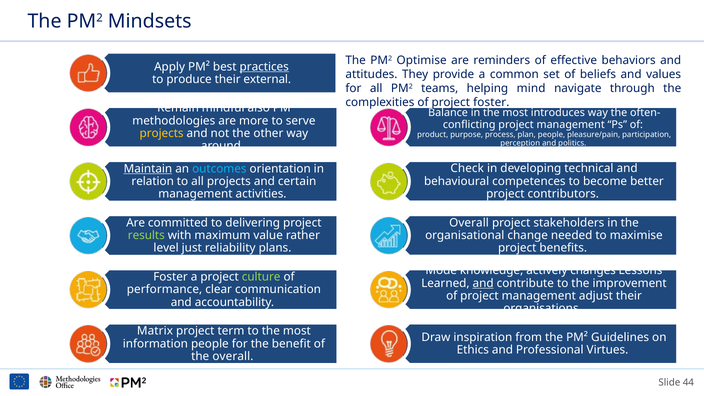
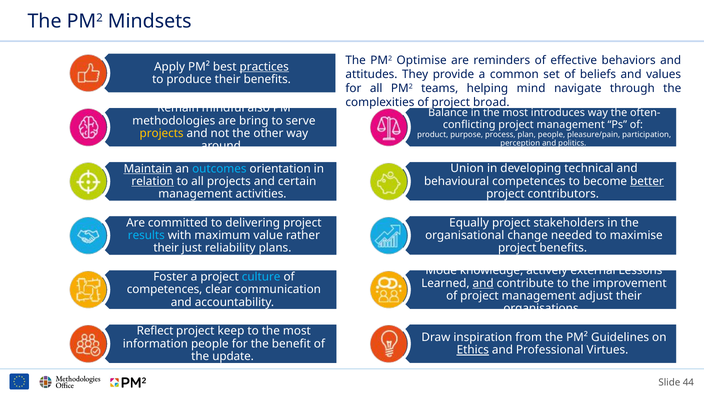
their external: external -> benefits (267, 79)
project foster: foster -> broad (491, 103)
more: more -> bring (254, 121)
Check: Check -> Union (467, 169)
relation underline: none -> present (153, 181)
better underline: none -> present (647, 181)
Overall: Overall -> Equally (469, 223)
results colour: light green -> light blue (146, 235)
level: level -> their (166, 248)
changes: changes -> external (593, 271)
culture colour: light green -> light blue (261, 277)
performance: performance -> competences (165, 290)
Matrix: Matrix -> Reflect (155, 331)
term: term -> keep (231, 331)
Ethics underline: none -> present (473, 350)
the overall: overall -> update (233, 356)
